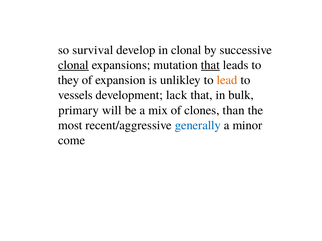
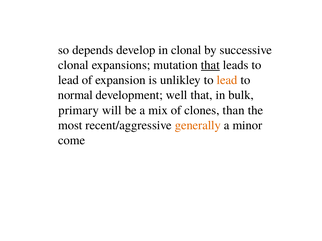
survival: survival -> depends (93, 50)
clonal underline: present -> none (73, 65)
they: they -> lead (68, 80)
vessels: vessels -> normal (75, 95)
lack: lack -> well (177, 95)
generally colour: blue -> orange (198, 125)
